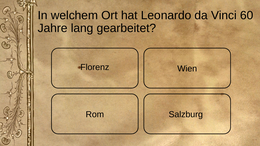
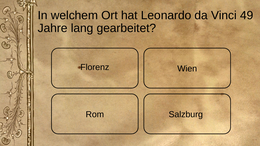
60: 60 -> 49 (247, 15)
